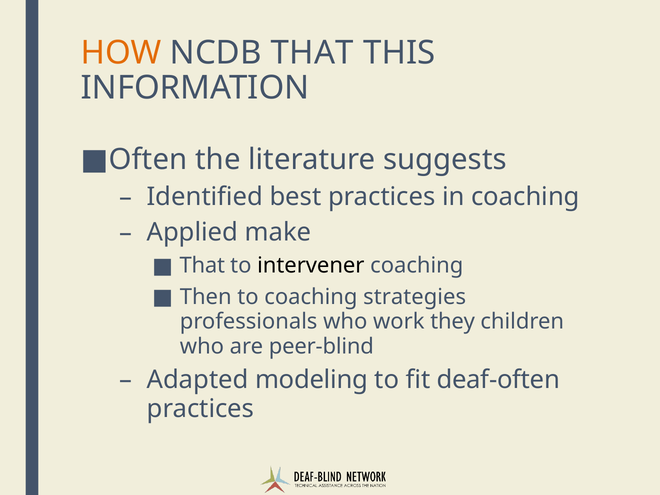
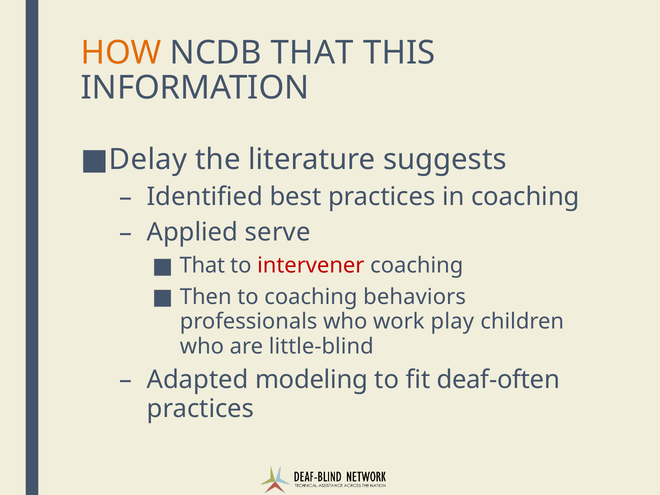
Often: Often -> Delay (148, 159)
make: make -> serve (278, 232)
intervener colour: black -> red (311, 266)
strategies: strategies -> behaviors (415, 297)
they: they -> play (452, 322)
peer-blind: peer-blind -> little-blind (321, 346)
